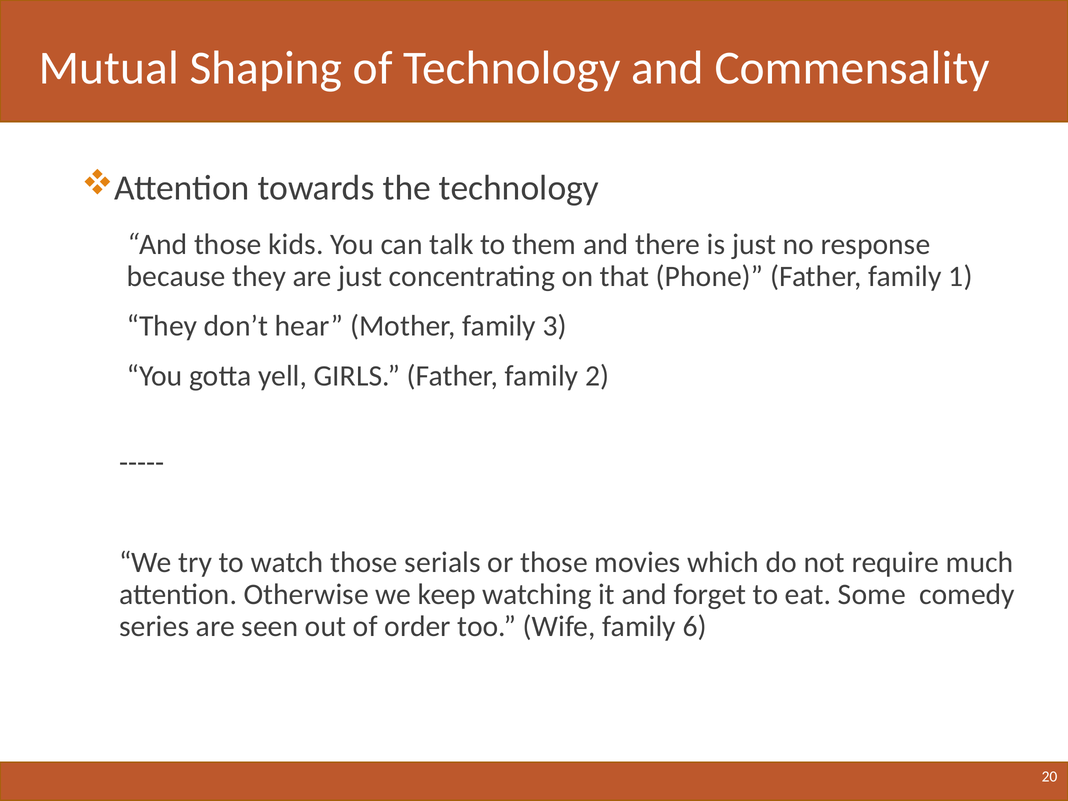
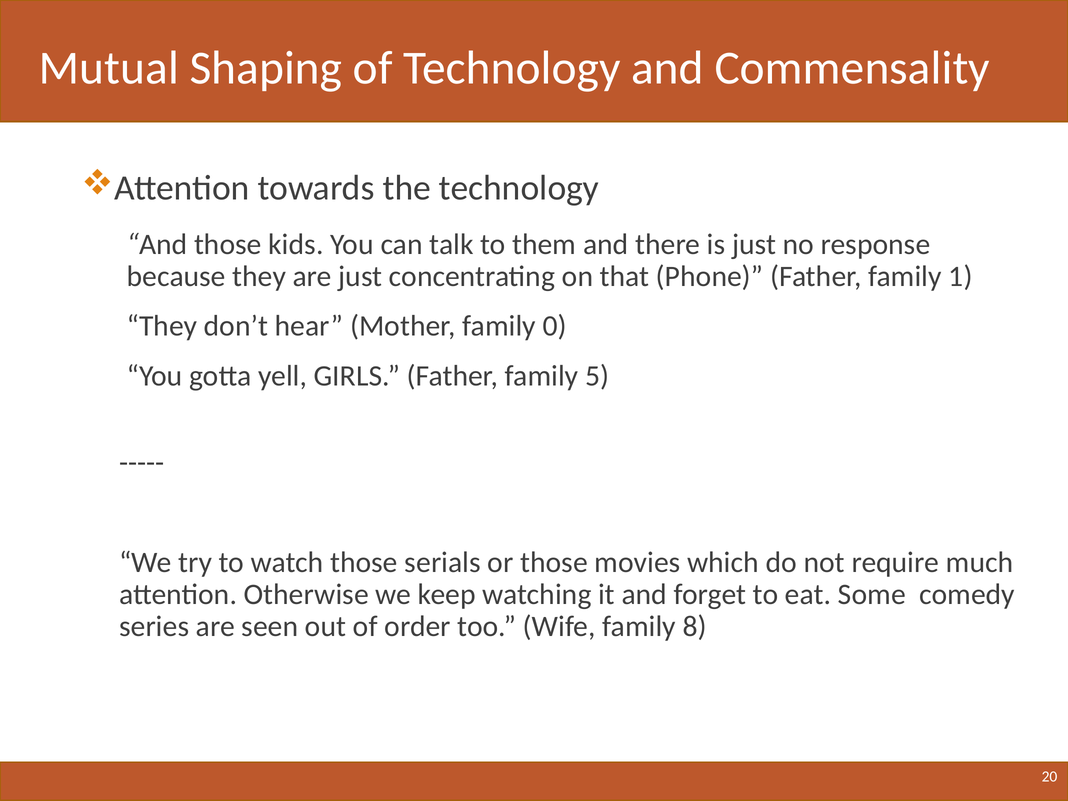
3: 3 -> 0 (555, 326)
2: 2 -> 5 (597, 376)
6: 6 -> 8 (695, 626)
